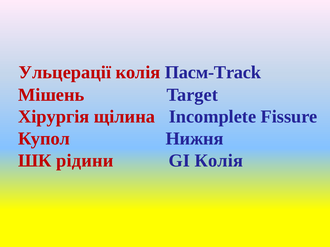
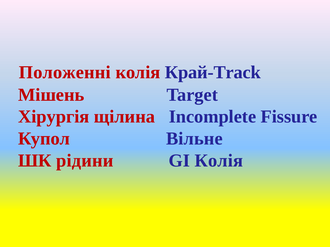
Ульцерації: Ульцерації -> Положенні (65, 73)
Пасм-Track: Пасм-Track -> Край-Track (213, 73)
Нижня: Нижня -> Вільне (194, 139)
